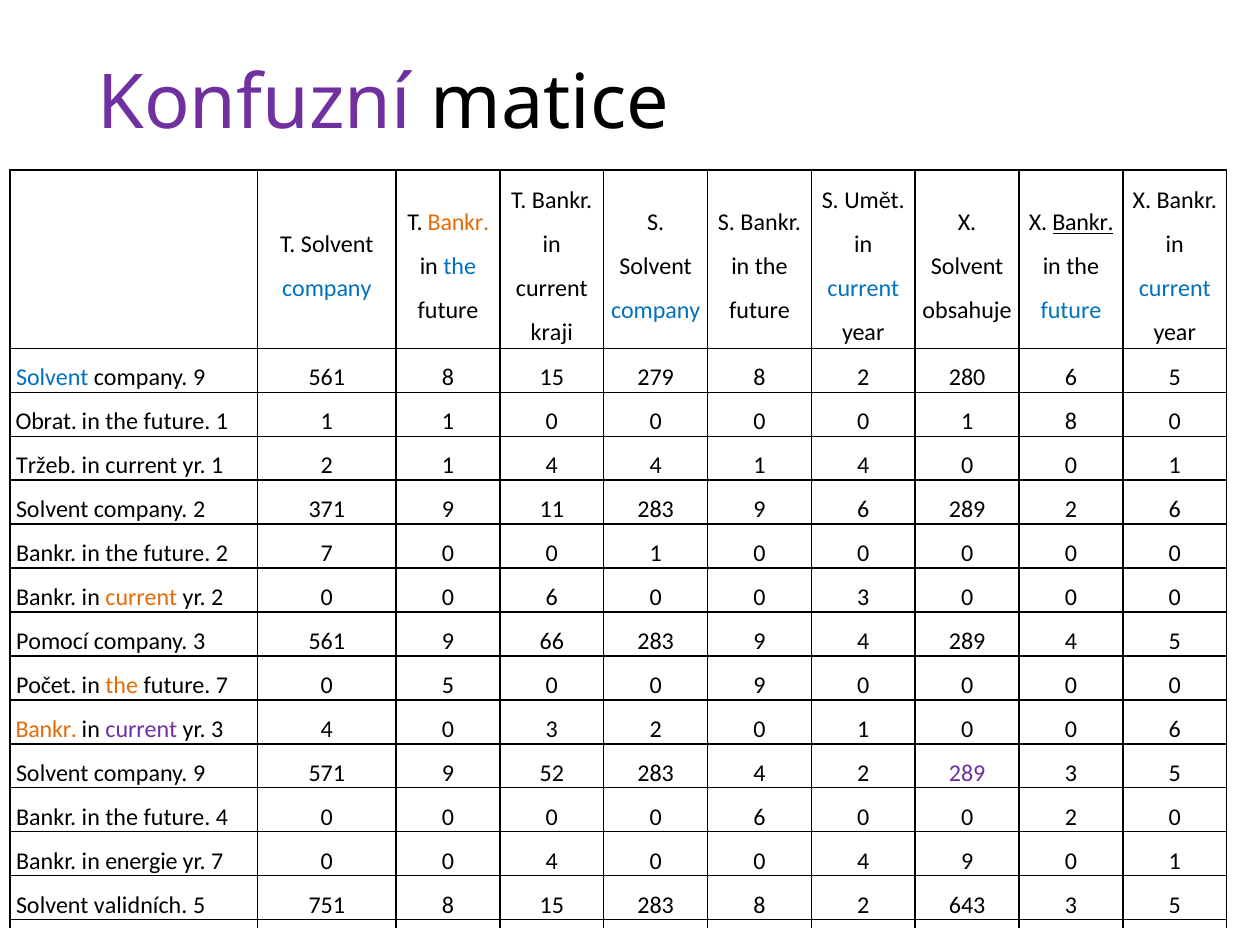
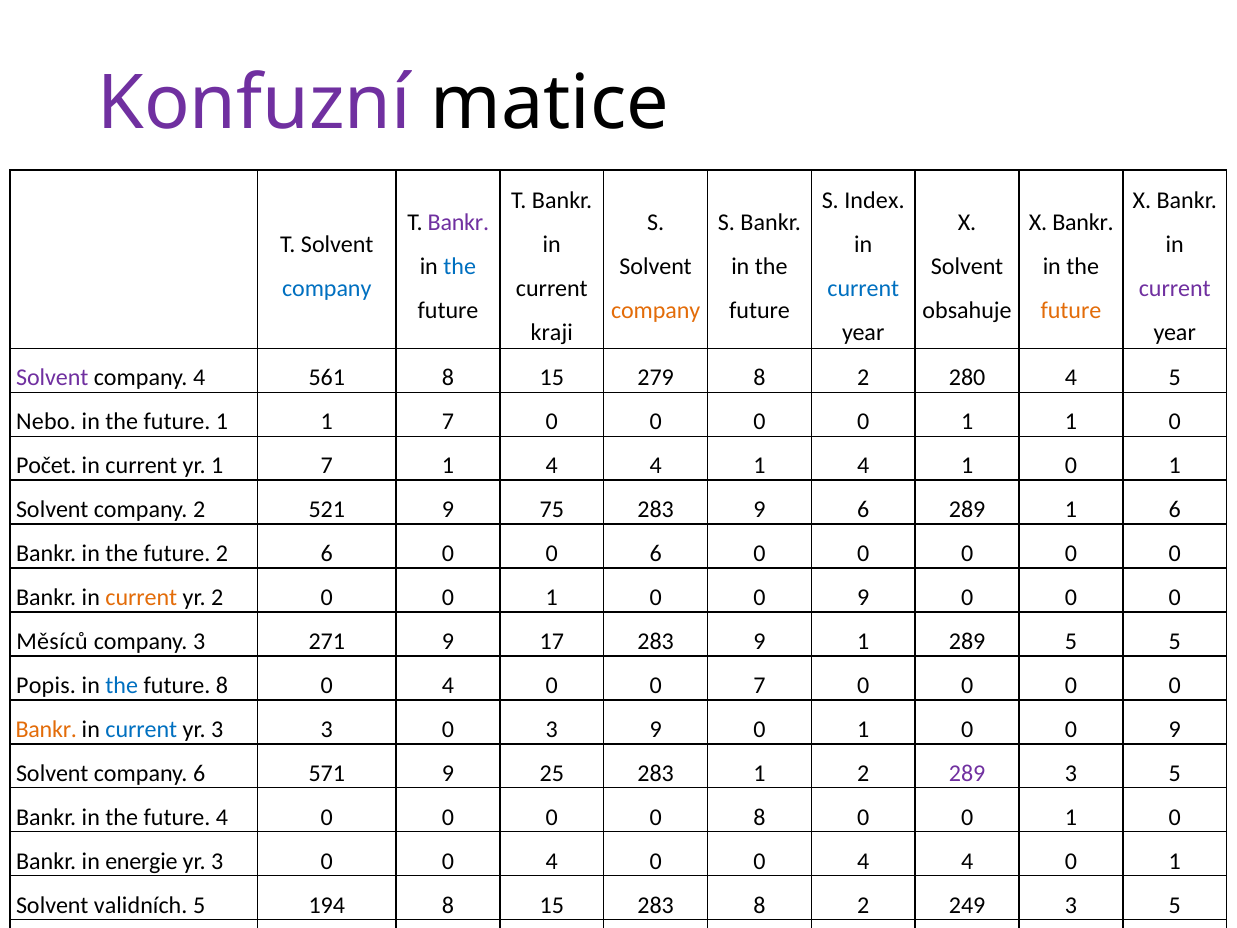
Umět: Umět -> Index (874, 201)
Bankr colour: orange -> purple (458, 223)
Bankr underline: present -> none (1083, 223)
current colour: blue -> purple (1175, 289)
company colour: blue -> orange (656, 311)
future colour: blue -> orange (1071, 311)
Solvent colour: blue -> purple (52, 378)
9: 9 -> 4 (199, 378)
280 6: 6 -> 4 (1071, 378)
Obrat: Obrat -> Nebo (46, 422)
1 1 1: 1 -> 7 (448, 422)
0 1 8: 8 -> 1 (1071, 422)
Tržeb: Tržeb -> Počet (46, 466)
yr 1 2: 2 -> 7 (327, 466)
1 4 0: 0 -> 1 (967, 466)
371: 371 -> 521 (327, 510)
11: 11 -> 75 (552, 510)
289 2: 2 -> 1 (1071, 510)
2 7: 7 -> 6 (327, 554)
1: 1 -> 6 (656, 554)
2 0 0 6: 6 -> 1 (552, 597)
3: 3 -> 9 (863, 597)
Pomocí: Pomocí -> Měsíců (52, 641)
3 561: 561 -> 271 (327, 641)
66: 66 -> 17 (552, 641)
9 4: 4 -> 1 (863, 641)
289 4: 4 -> 5 (1071, 641)
Počet: Počet -> Popis (46, 685)
the colour: orange -> blue (122, 685)
future 7: 7 -> 8 (222, 685)
5: 5 -> 4 (448, 685)
0 9: 9 -> 7 (759, 685)
current colour: purple -> blue (141, 729)
3 4: 4 -> 3 (327, 729)
3 2: 2 -> 9 (656, 729)
6: 6 -> 9 (1175, 729)
9: 9 -> 6 (199, 773)
52: 52 -> 25 (552, 773)
283 4: 4 -> 1 (759, 773)
0 0 0 6: 6 -> 8 (759, 817)
2: 2 -> 1 (1071, 817)
7: 7 -> 3 (217, 861)
0 4 9: 9 -> 4 (967, 861)
751: 751 -> 194 (327, 905)
643: 643 -> 249 (967, 905)
